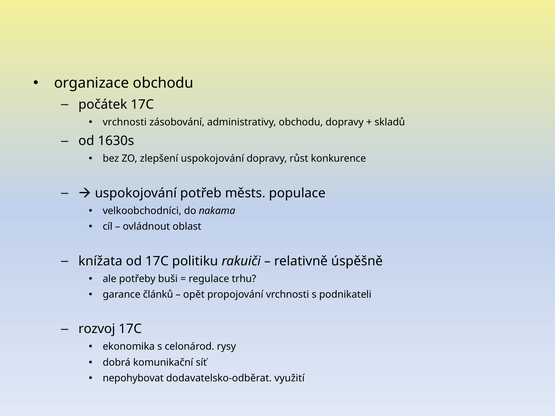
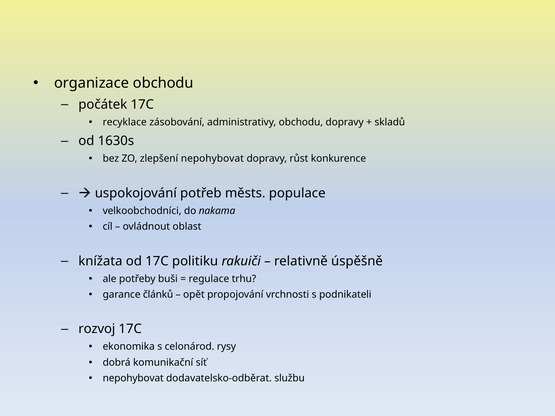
vrchnosti: vrchnosti -> recyklace (125, 122)
zlepšení uspokojování: uspokojování -> nepohybovat (212, 159)
využití: využití -> službu (290, 378)
